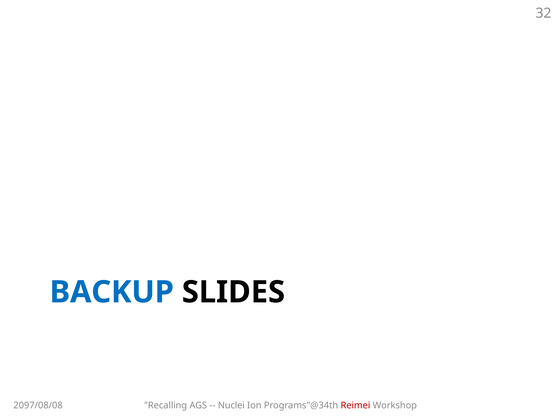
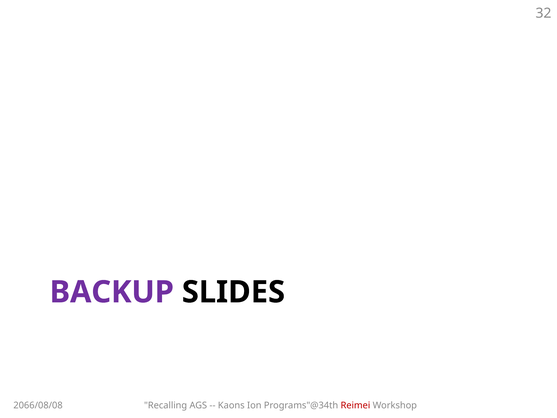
BACKUP colour: blue -> purple (112, 292)
2097/08/08: 2097/08/08 -> 2066/08/08 (38, 405)
Nuclei: Nuclei -> Kaons (231, 405)
